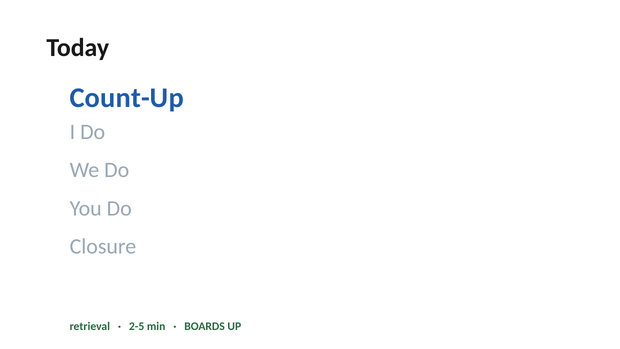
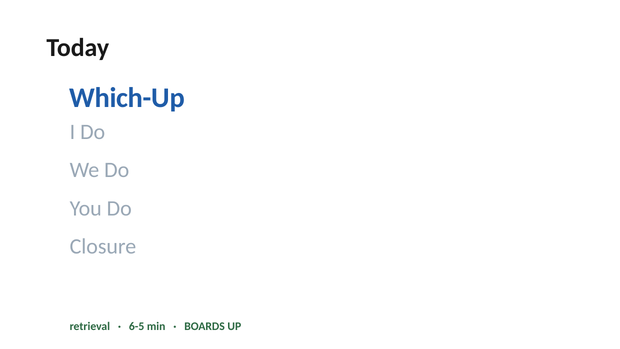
Count-Up: Count-Up -> Which-Up (127, 98)
2-5: 2-5 -> 6-5 (137, 326)
